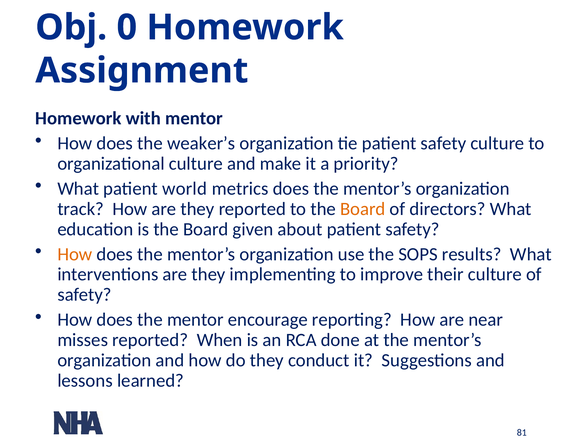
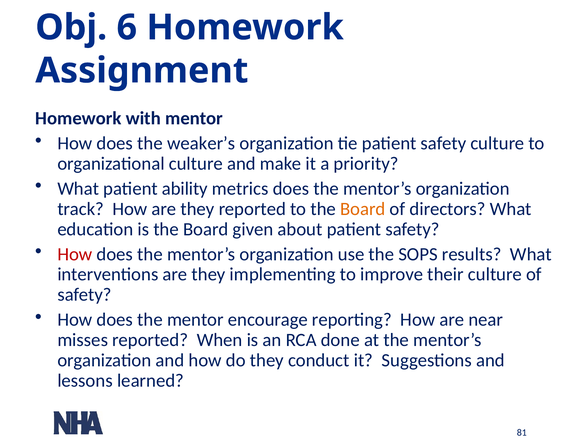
0: 0 -> 6 (127, 27)
world: world -> ability (185, 189)
How colour: orange -> red (75, 254)
